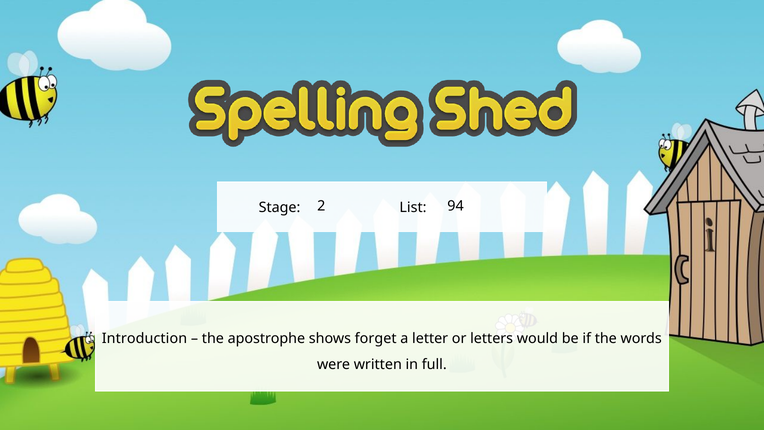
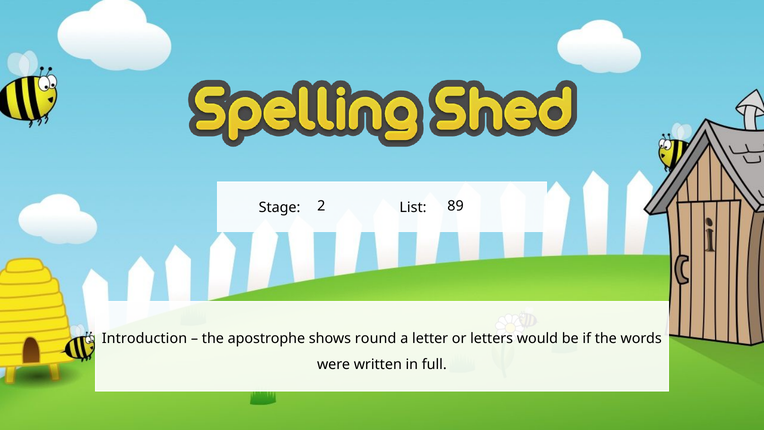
94: 94 -> 89 (456, 206)
forget: forget -> round (376, 339)
